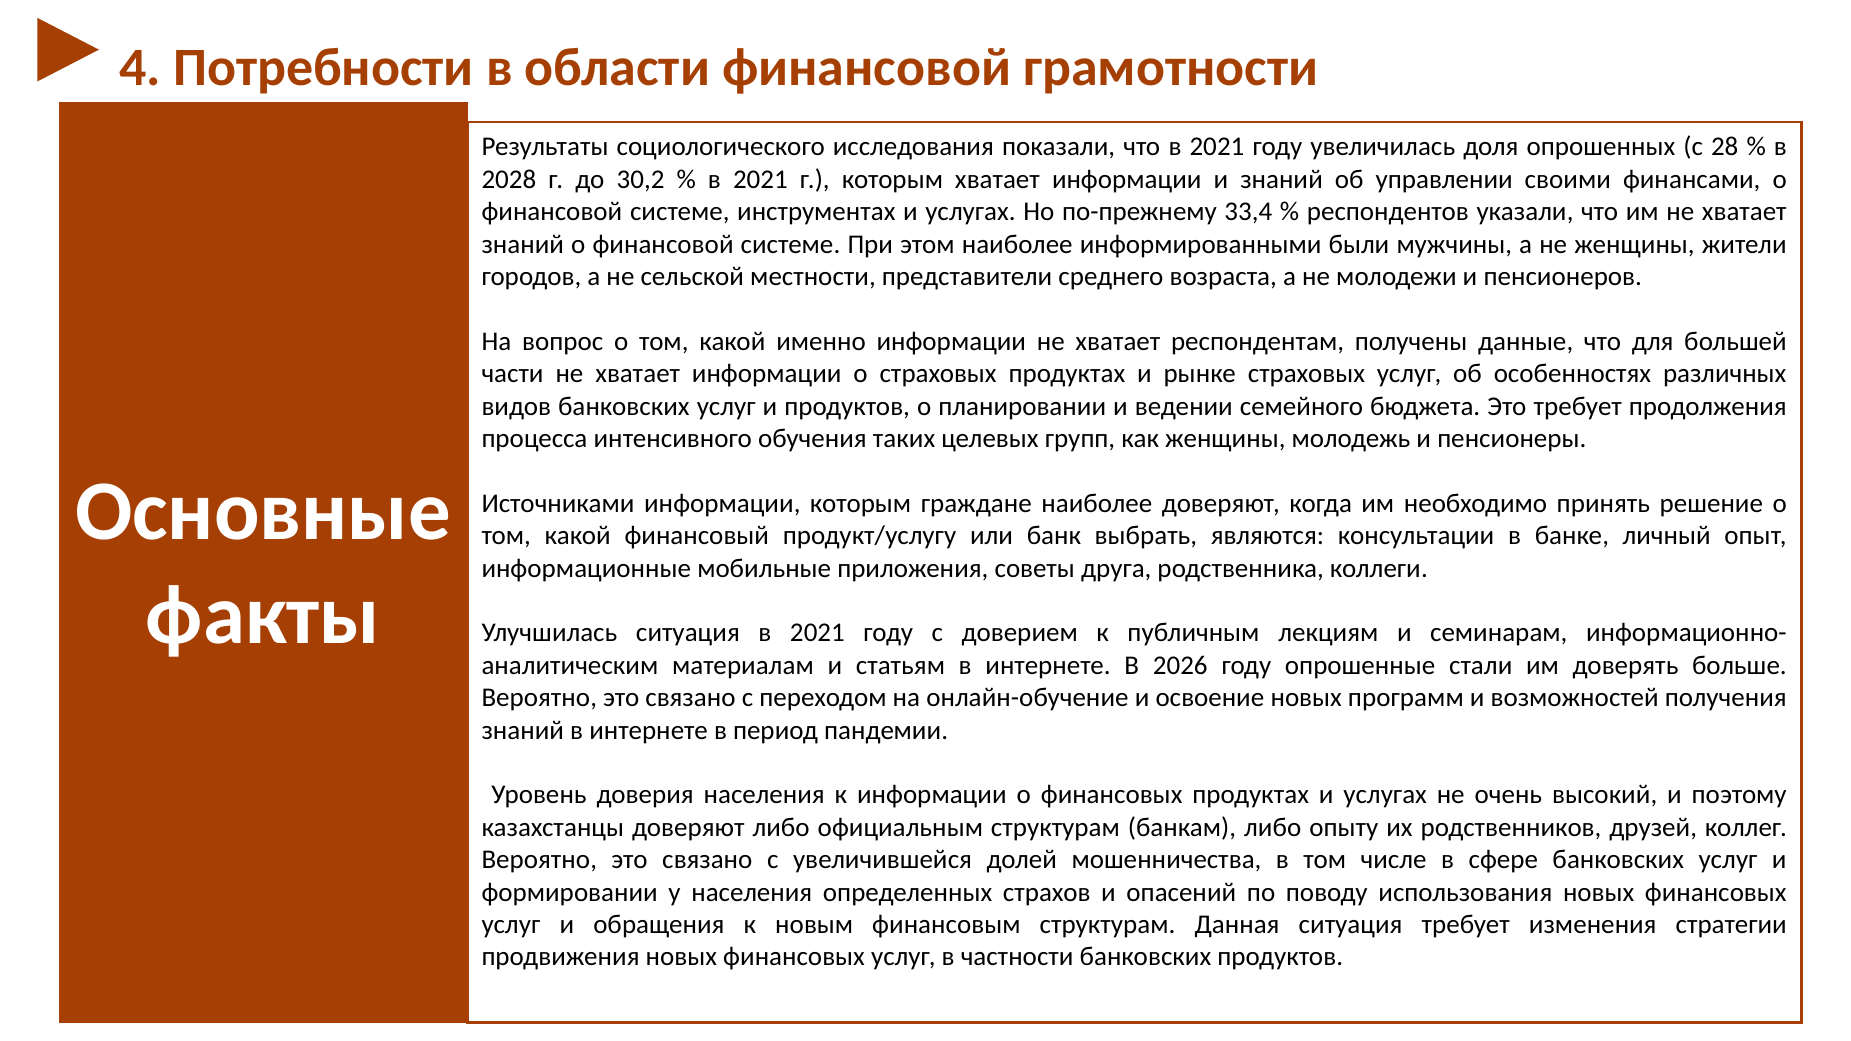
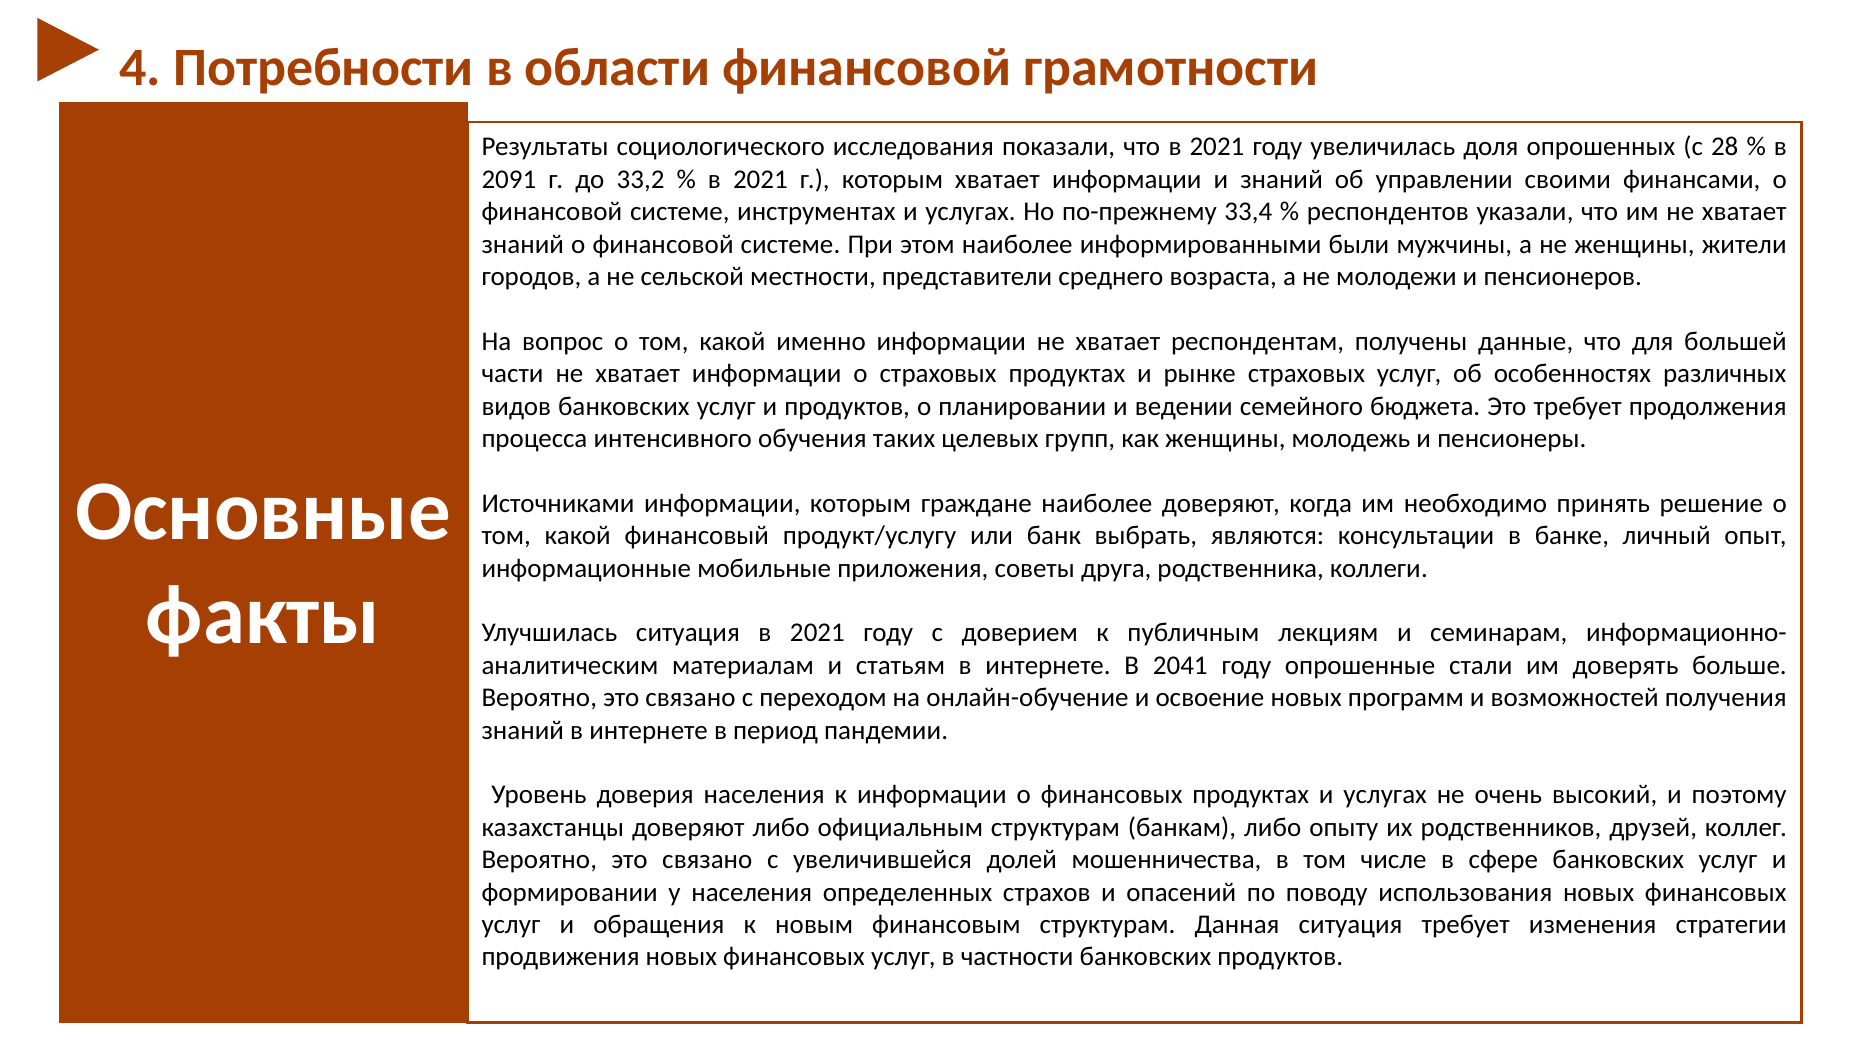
2028: 2028 -> 2091 (509, 179)
30,2: 30,2 -> 33,2 (641, 179)
2026: 2026 -> 2041 (1180, 665)
